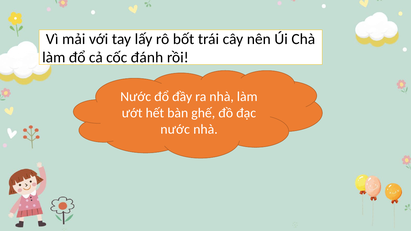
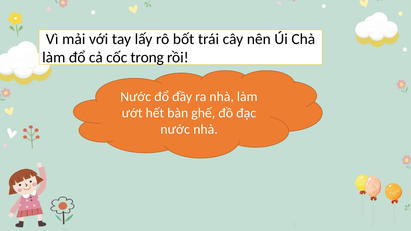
cốc đánh: đánh -> trong (147, 58)
